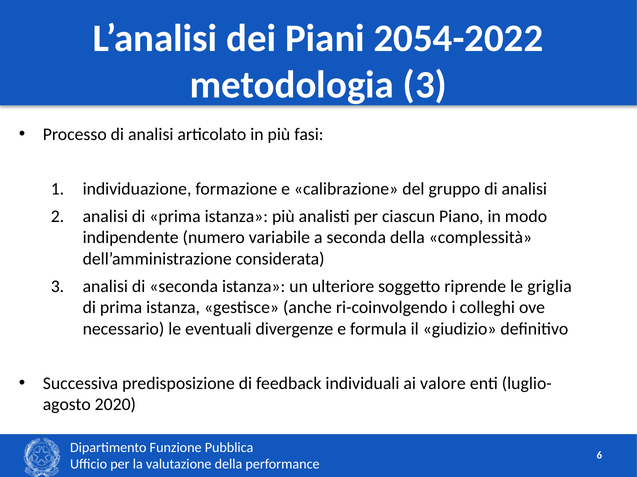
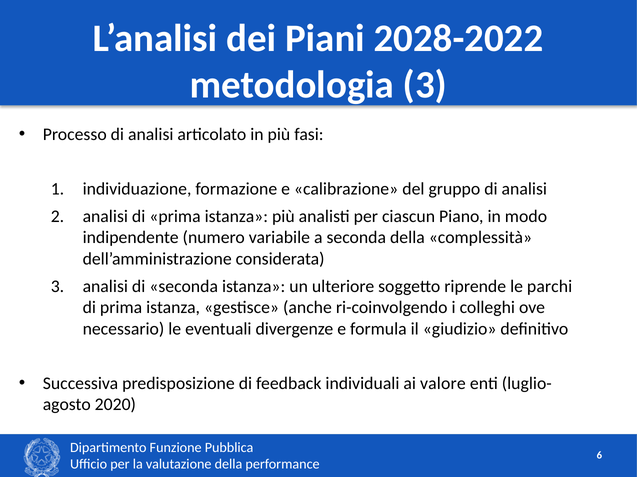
2054-2022: 2054-2022 -> 2028-2022 (459, 38)
griglia: griglia -> parchi (550, 287)
